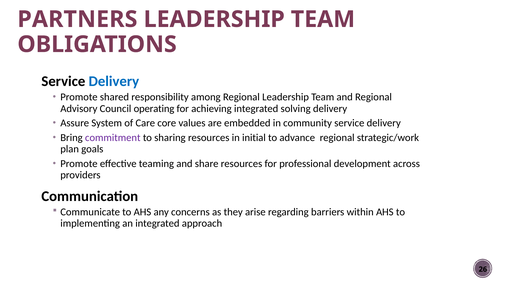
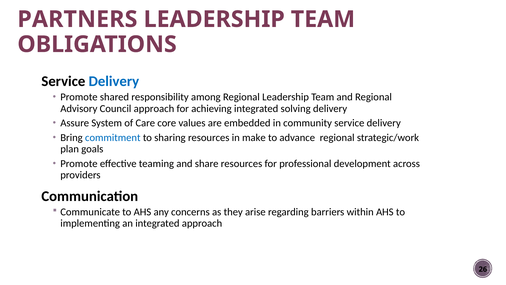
Council operating: operating -> approach (154, 108)
commitment colour: purple -> blue (113, 138)
initial: initial -> make (254, 138)
